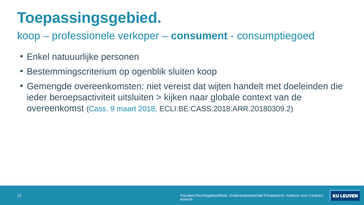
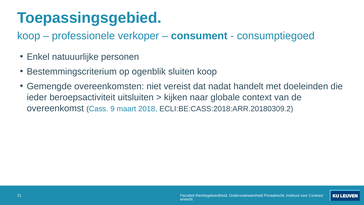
wijten: wijten -> nadat (220, 86)
